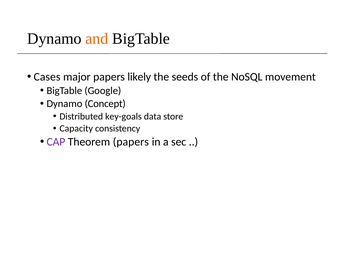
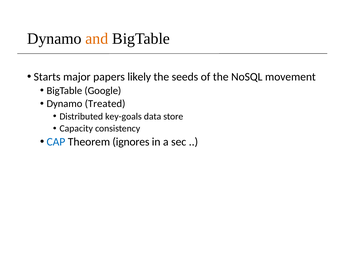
Cases: Cases -> Starts (47, 77)
Concept: Concept -> Treated (105, 104)
CAP colour: purple -> blue (56, 142)
Theorem papers: papers -> ignores (131, 142)
